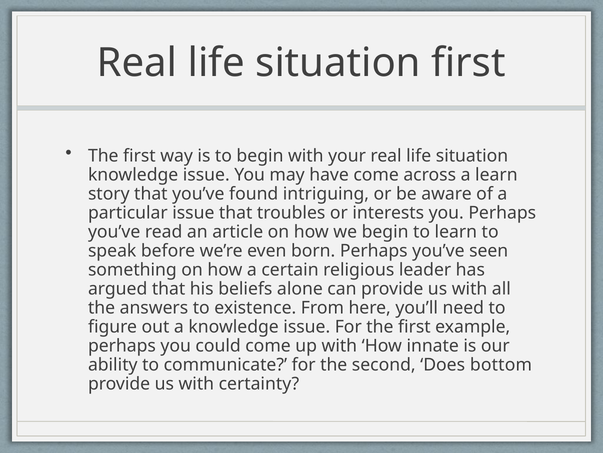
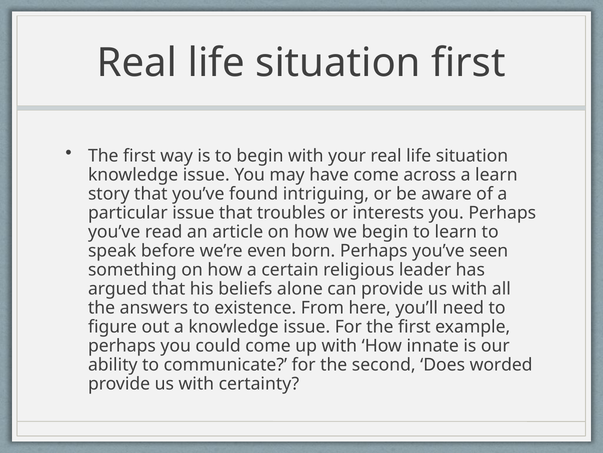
bottom: bottom -> worded (501, 364)
